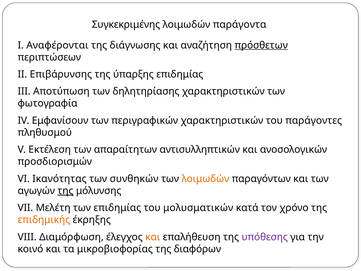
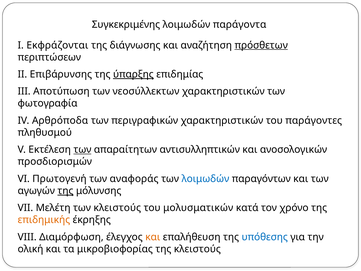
Αναφέρονται: Αναφέρονται -> Εκφράζονται (57, 45)
ύπαρξης underline: none -> present (133, 74)
δηλητηρίασης: δηλητηρίασης -> νεοσύλλεκτων (146, 91)
Εμφανίσουν: Εμφανίσουν -> Αρθρόποδα (60, 120)
των underline: none -> present (82, 149)
Ικανότητας: Ικανότητας -> Πρωτογενή (59, 179)
συνθηκών: συνθηκών -> αναφοράς (134, 179)
λοιμωδών colour: orange -> blue (205, 179)
των επιδημίας: επιδημίας -> κλειστούς (117, 208)
υπόθεσης colour: purple -> blue (265, 237)
κοινό: κοινό -> ολική (30, 249)
της διαφόρων: διαφόρων -> κλειστούς (197, 249)
